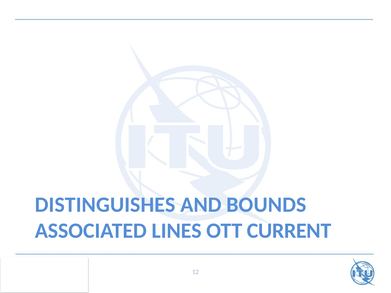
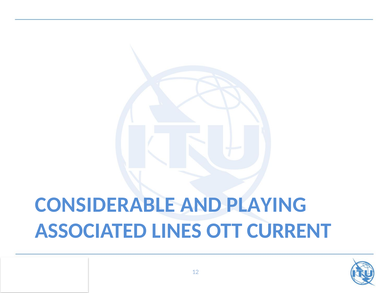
DISTINGUISHES: DISTINGUISHES -> CONSIDERABLE (105, 205)
BOUNDS: BOUNDS -> PLAYING (266, 205)
